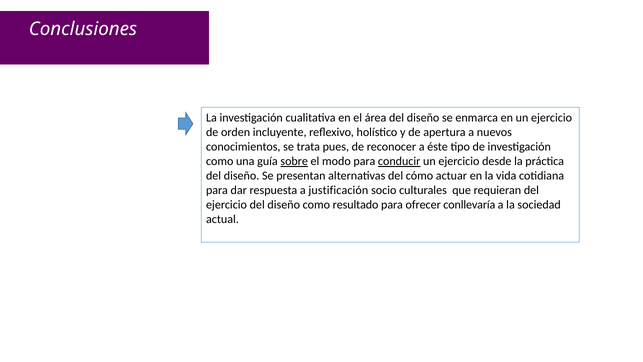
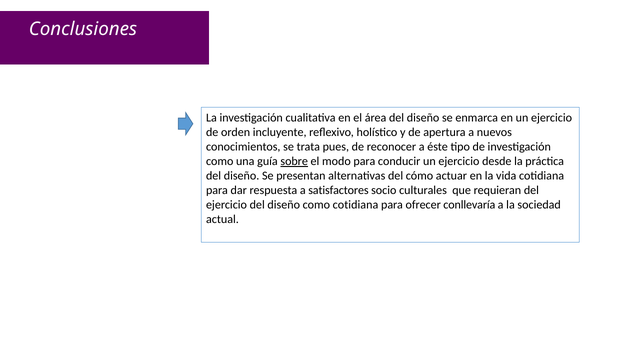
conducir underline: present -> none (399, 161)
justificación: justificación -> satisfactores (338, 190)
como resultado: resultado -> cotidiana (356, 205)
